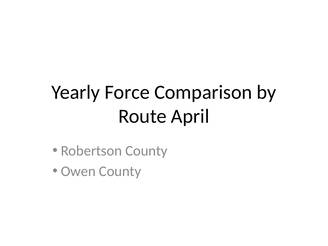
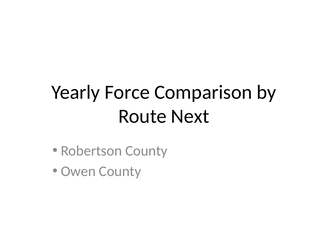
April: April -> Next (190, 116)
